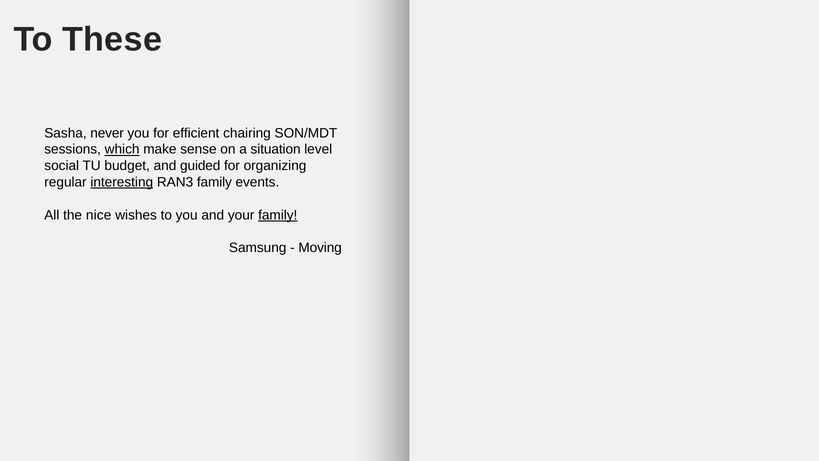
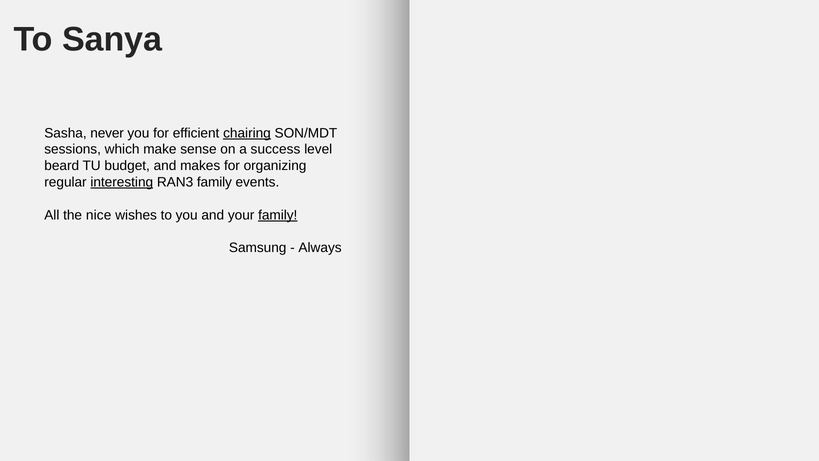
These: These -> Sanya (112, 39)
chairing underline: none -> present (247, 133)
which underline: present -> none (122, 149)
situation: situation -> success (276, 149)
social: social -> beard (62, 166)
guided: guided -> makes (200, 166)
Moving: Moving -> Always (320, 248)
